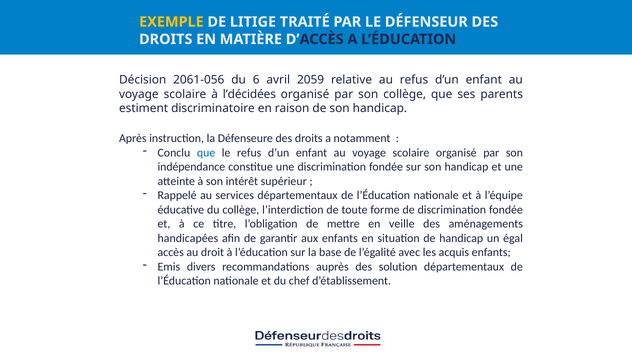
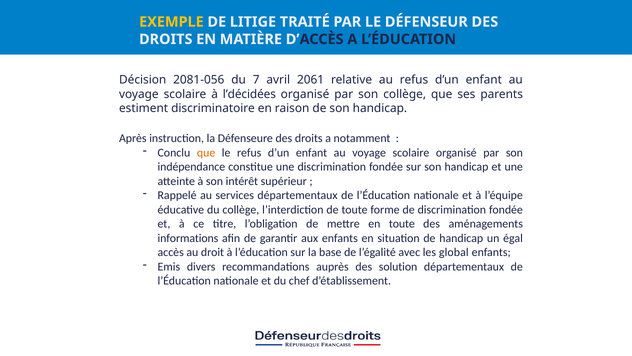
2061-056: 2061-056 -> 2081-056 (199, 80)
6: 6 -> 7 (256, 80)
2059: 2059 -> 2061 (311, 80)
que colour: blue -> orange (206, 152)
en veille: veille -> toute (402, 224)
handicapées: handicapées -> informations (188, 238)
acquis: acquis -> global (454, 252)
